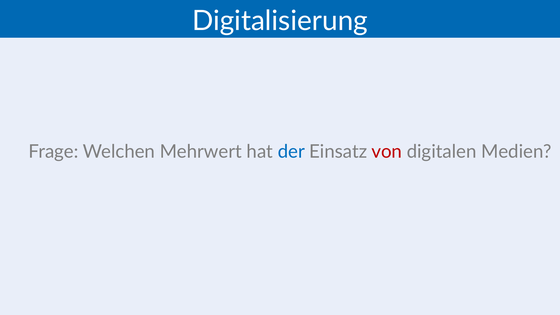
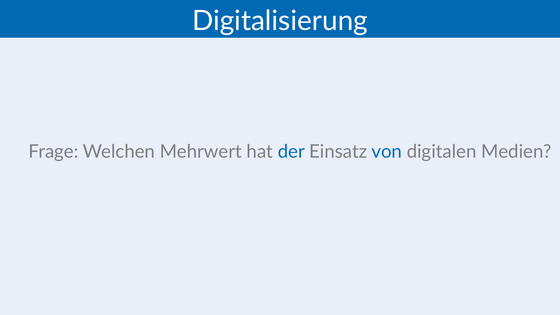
von colour: red -> blue (387, 152)
